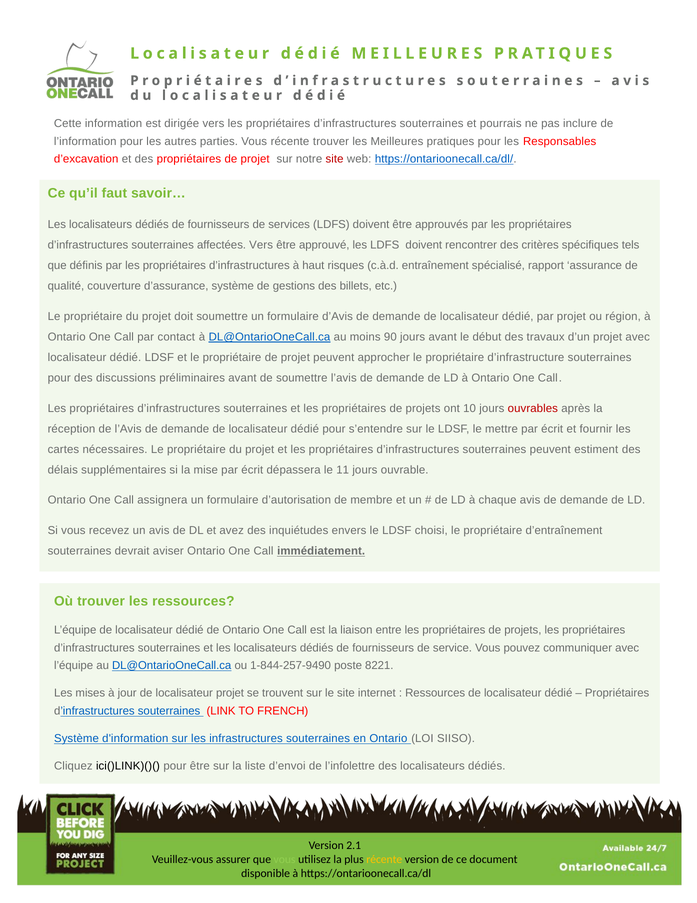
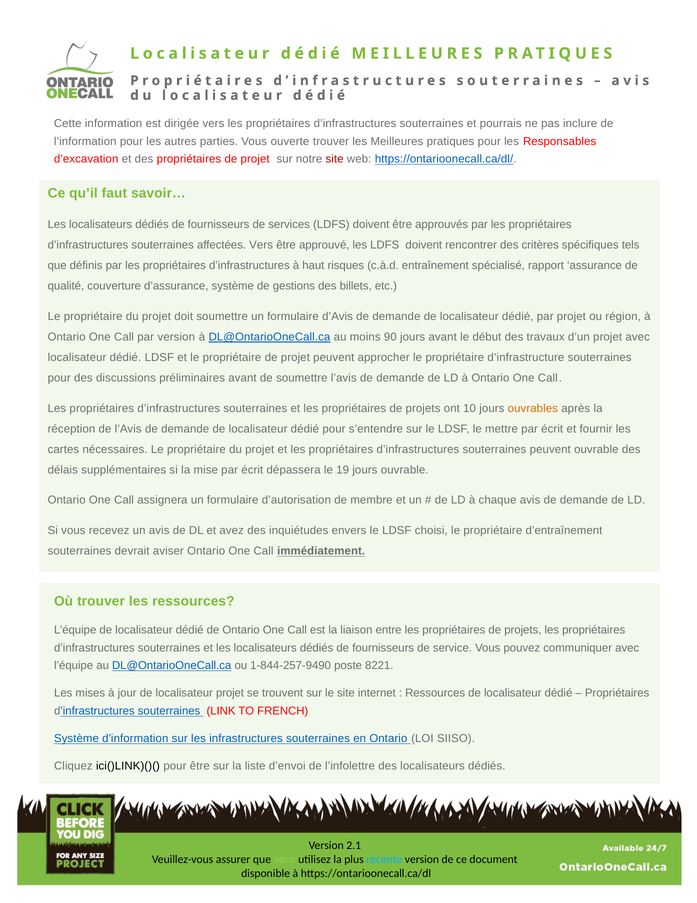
Vous récente: récente -> ouverte (290, 141)
par contact: contact -> version (176, 337)
ouvrables colour: red -> orange (533, 408)
peuvent estiment: estiment -> ouvrable (596, 449)
11: 11 -> 19 (343, 469)
récente colour: yellow -> light blue (384, 858)
